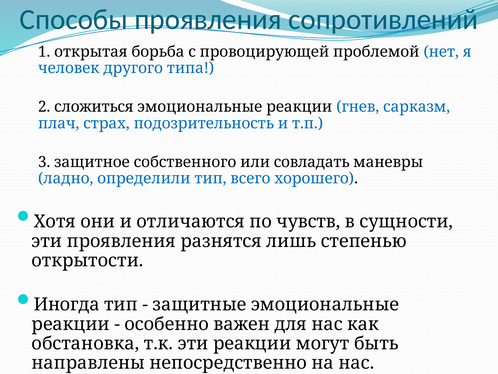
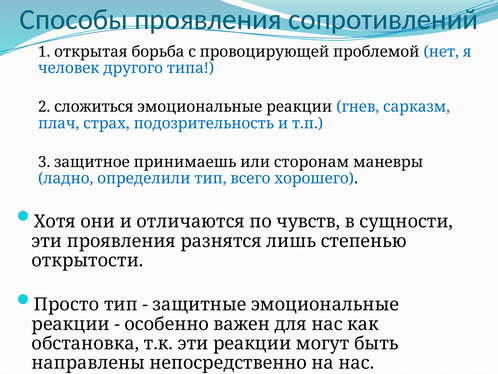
собственного: собственного -> принимаешь (185, 162)
совладать: совладать -> сторонам (312, 162)
Иногда: Иногда -> Просто (66, 304)
